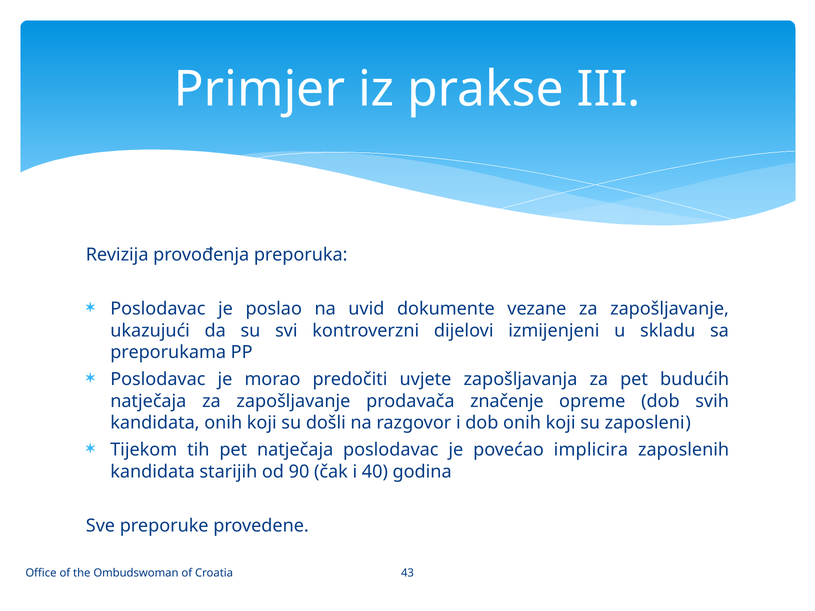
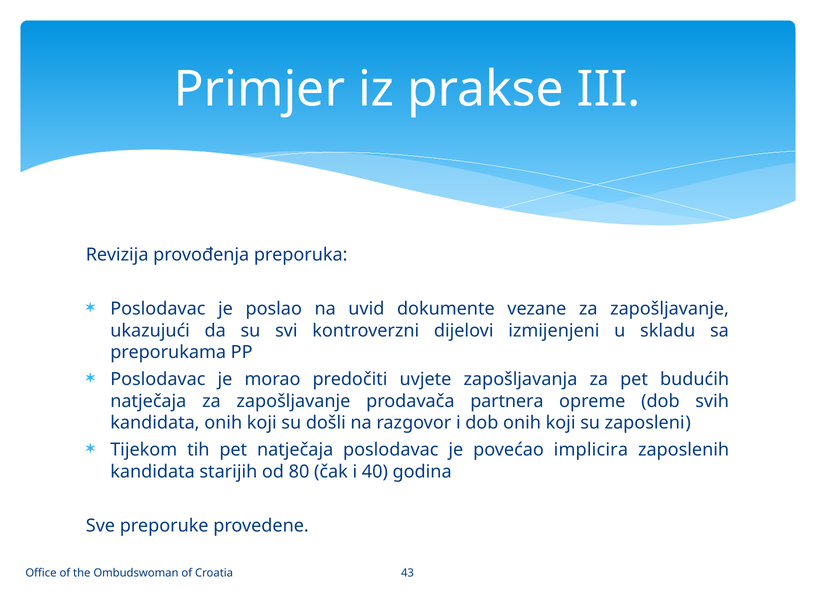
značenje: značenje -> partnera (507, 401)
90: 90 -> 80 (299, 472)
